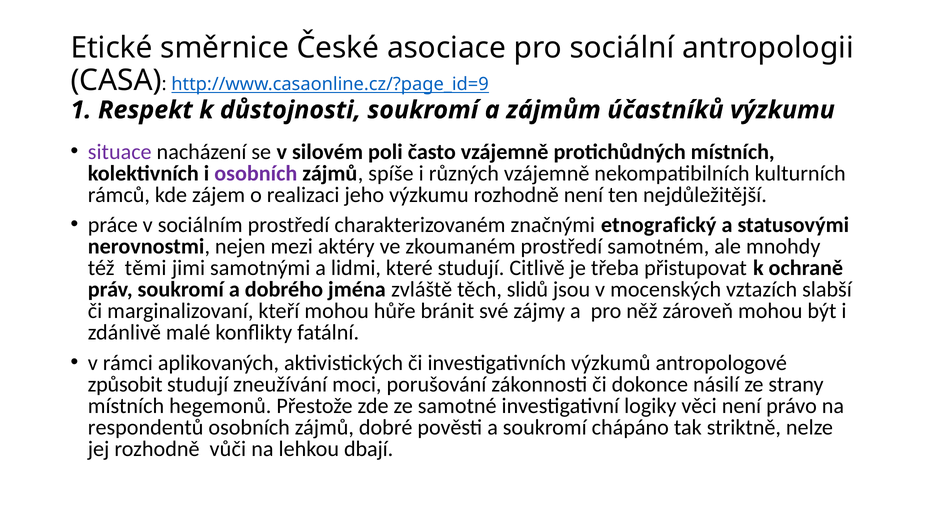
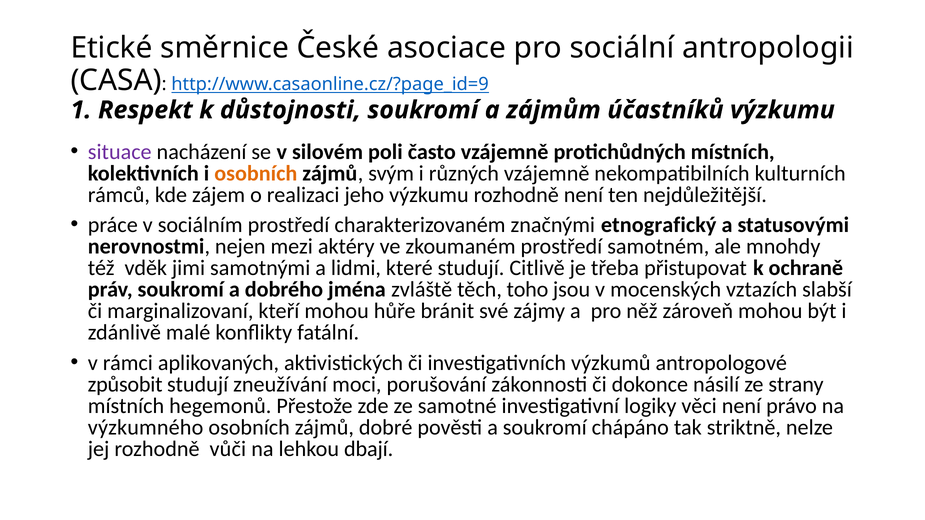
osobních colour: purple -> orange (256, 173)
spíše: spíše -> svým (391, 173)
těmi: těmi -> vděk (146, 268)
slidů: slidů -> toho (527, 290)
respondentů: respondentů -> výzkumného (146, 427)
